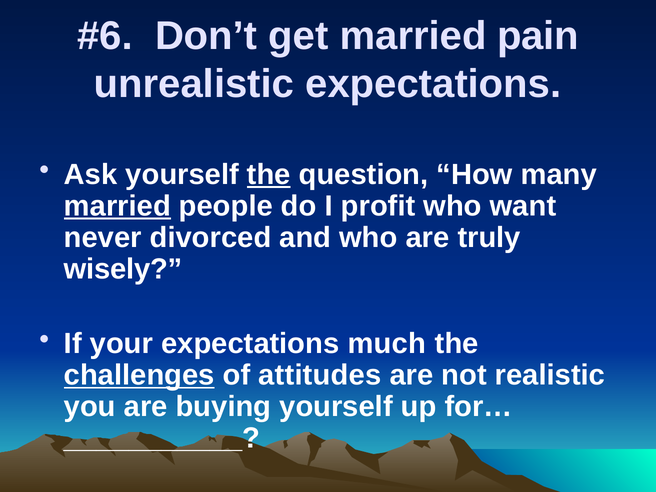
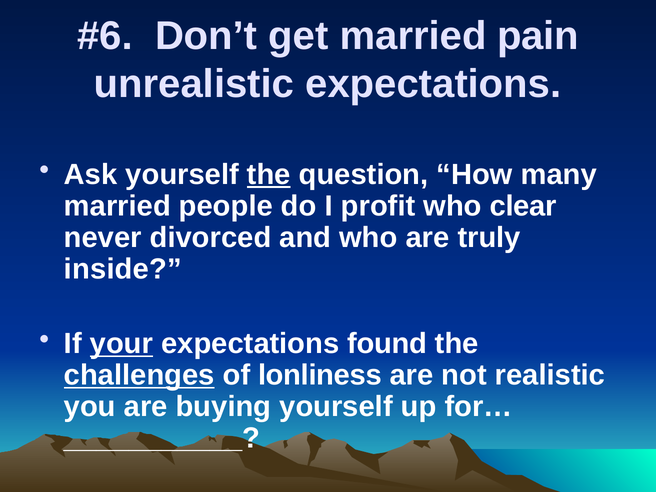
married underline: present -> none (117, 206)
want: want -> clear (523, 206)
wisely: wisely -> inside (123, 269)
your underline: none -> present (121, 344)
much: much -> found (387, 344)
attitudes: attitudes -> lonliness (320, 375)
